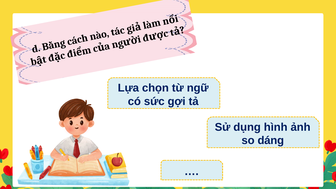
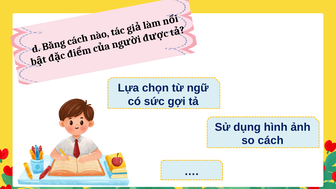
dáng: dáng -> cách (271, 141)
